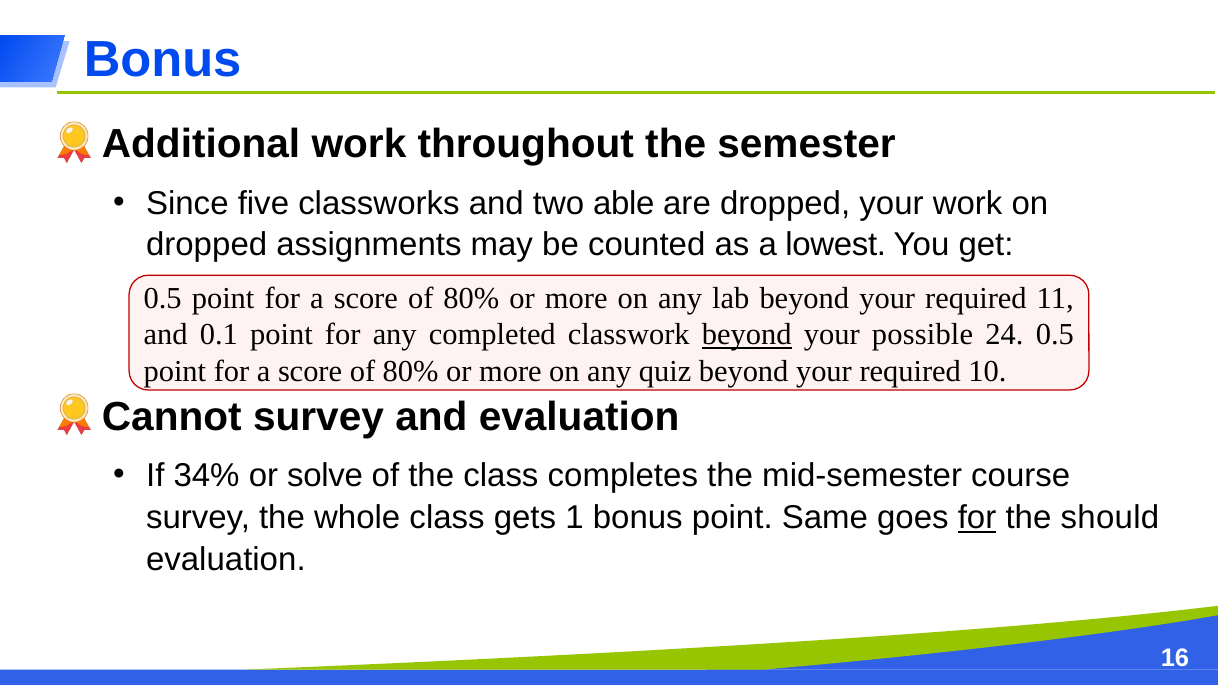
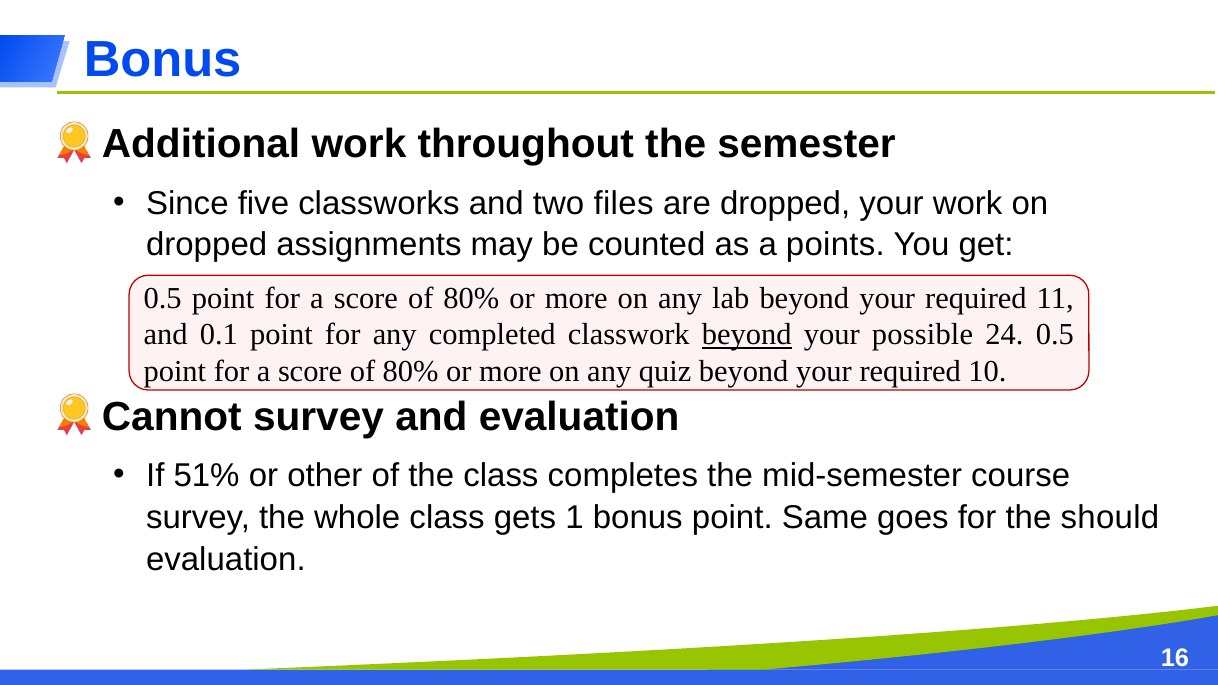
able: able -> files (624, 203)
lowest: lowest -> points (835, 245)
34%: 34% -> 51% (207, 476)
solve: solve -> other (325, 476)
for underline: present -> none (977, 518)
